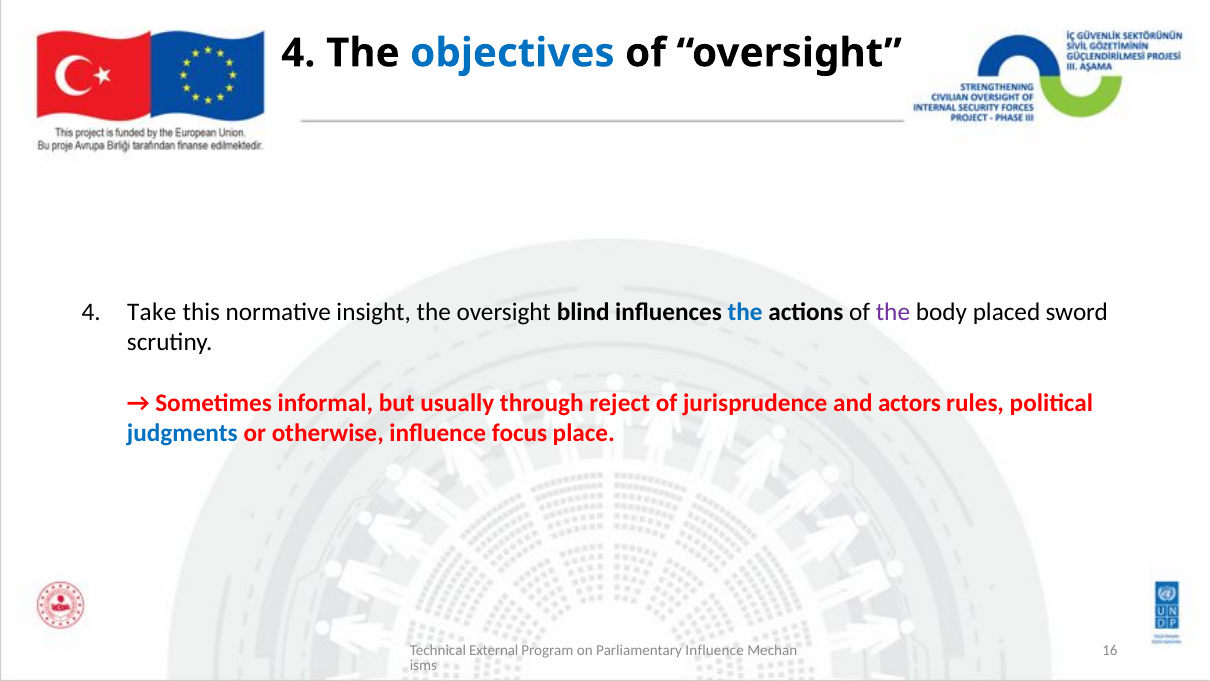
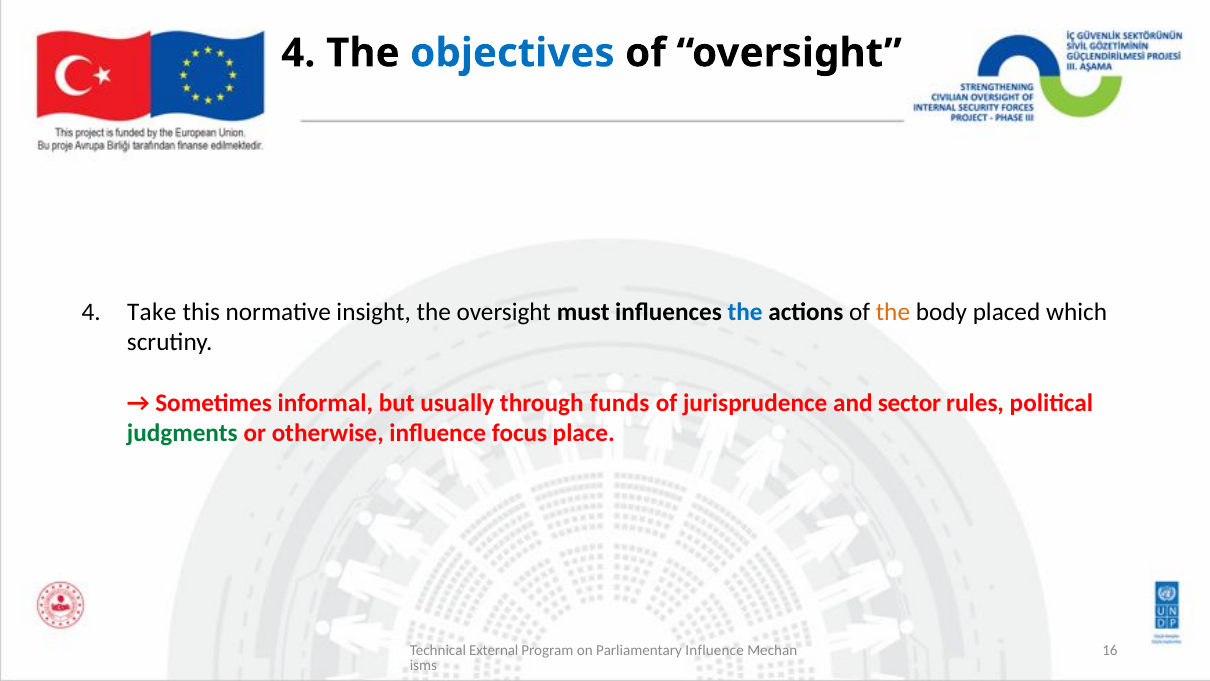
blind: blind -> must (583, 312)
the colour: purple -> orange (893, 312)
sword: sword -> which (1077, 312)
reject: reject -> funds (620, 403)
actors: actors -> sector (910, 403)
judgments colour: blue -> green (182, 433)
